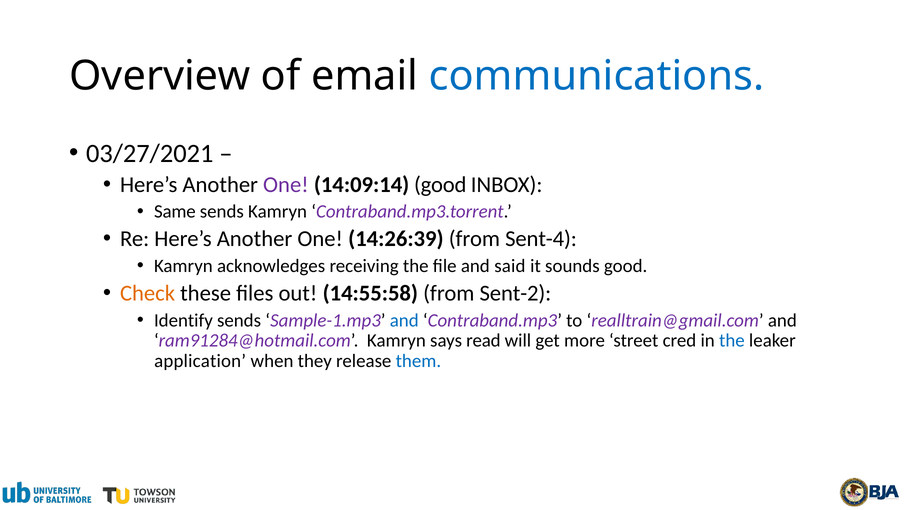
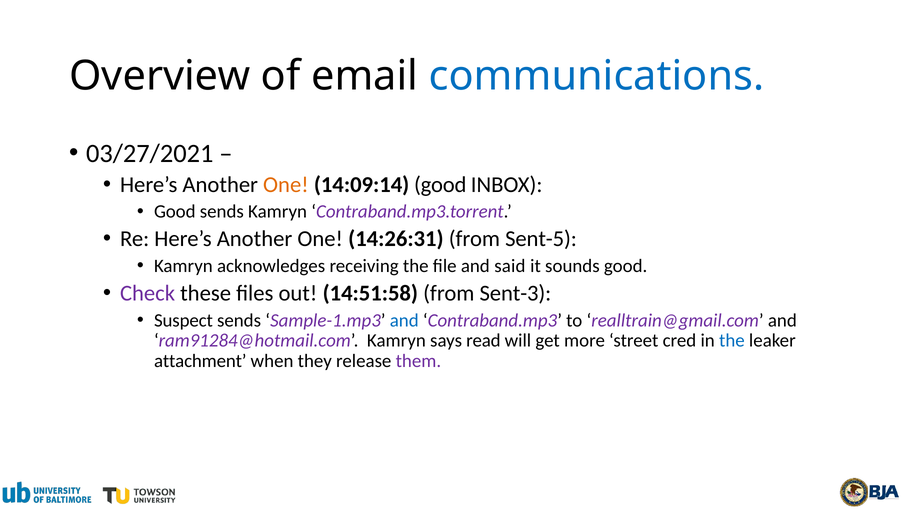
One colour: purple -> orange (286, 184)
Same: Same -> Good (175, 212)
14:26:39: 14:26:39 -> 14:26:31 (396, 239)
Sent-4: Sent-4 -> Sent-5 (541, 239)
Check colour: orange -> purple (148, 293)
14:55:58: 14:55:58 -> 14:51:58 (370, 293)
Sent-2: Sent-2 -> Sent-3 (515, 293)
Identify: Identify -> Suspect (183, 320)
application: application -> attachment (200, 361)
them colour: blue -> purple (418, 361)
